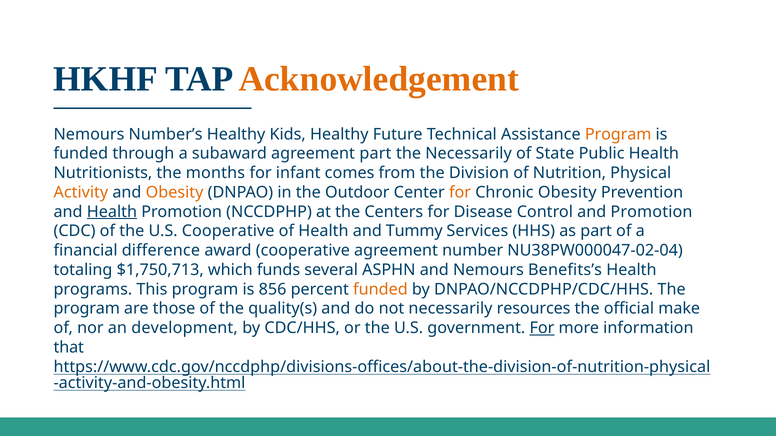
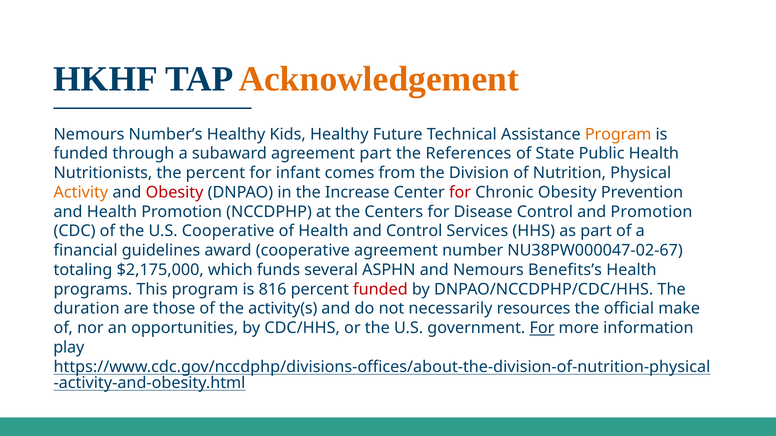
the Necessarily: Necessarily -> References (468, 154)
the months: months -> percent (215, 173)
Obesity colour: orange -> red (175, 193)
Outdoor: Outdoor -> Increase (357, 193)
for colour: orange -> red (460, 193)
Health underline: present -> none (112, 212)
and Tummy: Tummy -> Control (414, 231)
difference: difference -> guidelines (161, 251)
NU38PW000047-02-04: NU38PW000047-02-04 -> NU38PW000047-02-67 (595, 251)
$1,750,713: $1,750,713 -> $2,175,000 (160, 270)
856: 856 -> 816 (273, 290)
funded colour: orange -> red (380, 290)
program: program -> duration (87, 309)
quality(s: quality(s -> activity(s (283, 309)
development: development -> opportunities (185, 328)
that: that -> play (69, 348)
